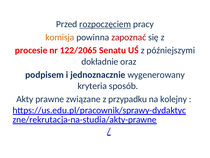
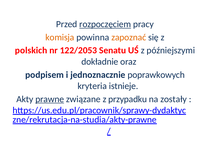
zapoznać colour: red -> orange (129, 37)
procesie: procesie -> polskich (31, 50)
122/2065: 122/2065 -> 122/2053 (78, 50)
wygenerowany: wygenerowany -> poprawkowych (156, 75)
sposób: sposób -> istnieje (124, 86)
prawne underline: none -> present (50, 99)
kolejny: kolejny -> zostały (174, 99)
